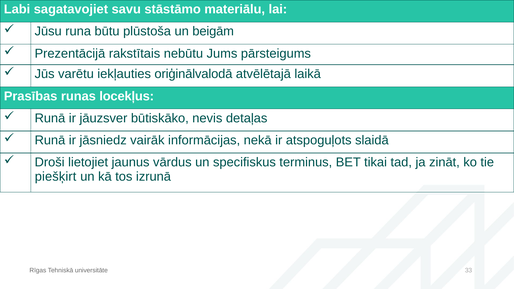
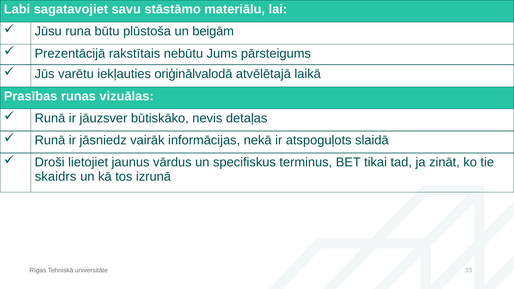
locekļus: locekļus -> vizuālas (127, 96)
piešķirt: piešķirt -> skaidrs (56, 177)
